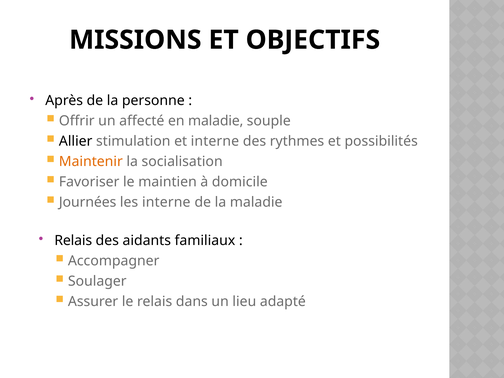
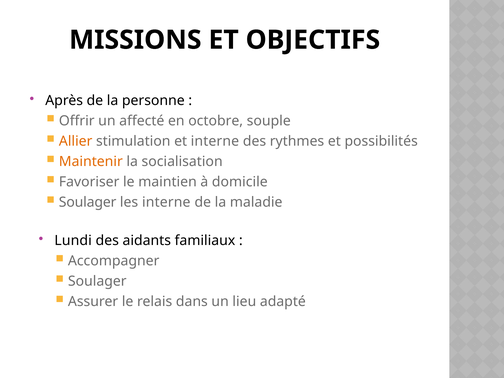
en maladie: maladie -> octobre (216, 121)
Allier colour: black -> orange (76, 141)
Journées: Journées -> Soulager (88, 202)
Relais: Relais -> Lundi (73, 241)
